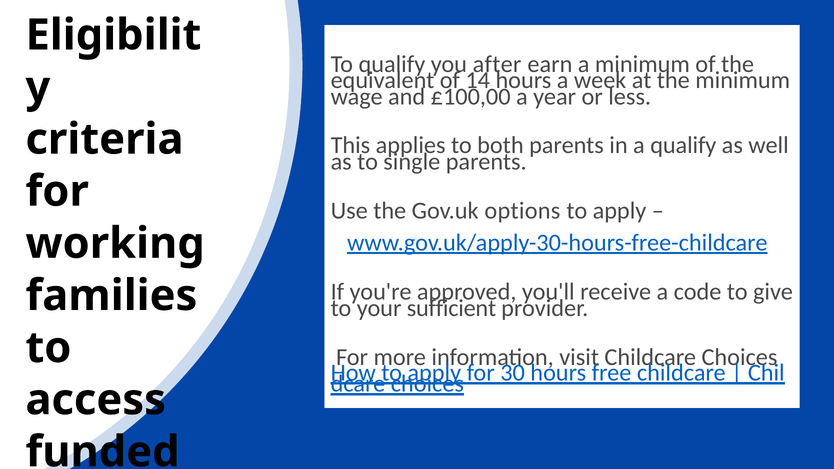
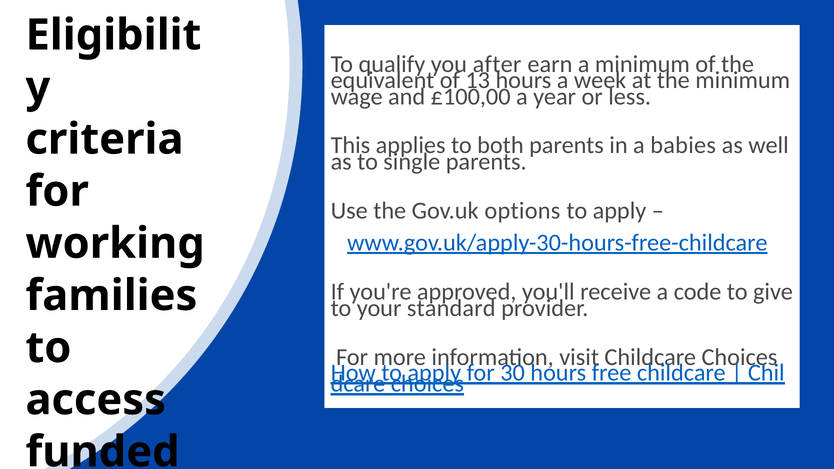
14: 14 -> 13 (478, 80)
a qualify: qualify -> babies (683, 145)
sufficient: sufficient -> standard (451, 308)
